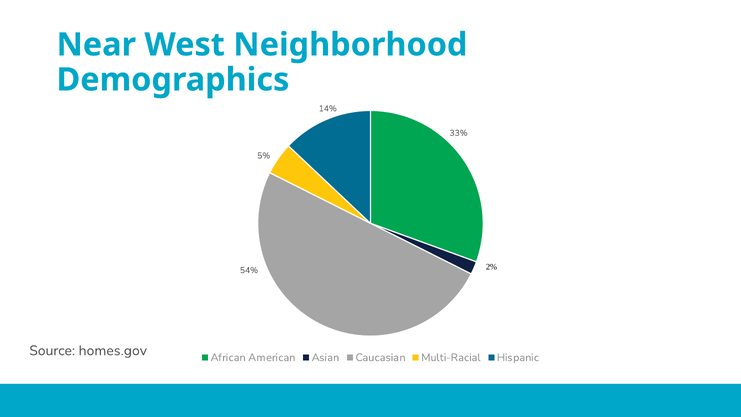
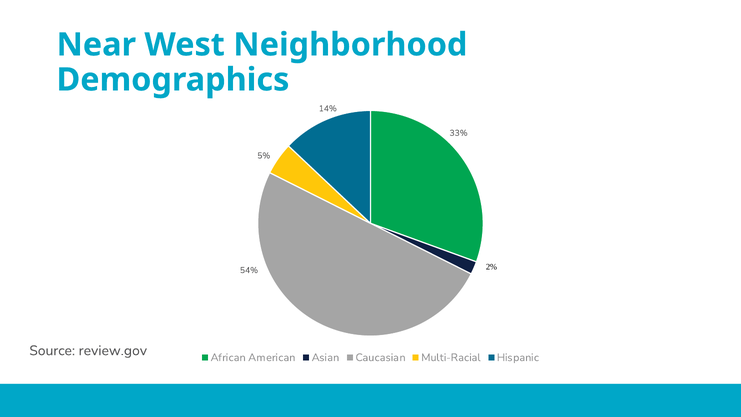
homes.gov: homes.gov -> review.gov (113, 350)
